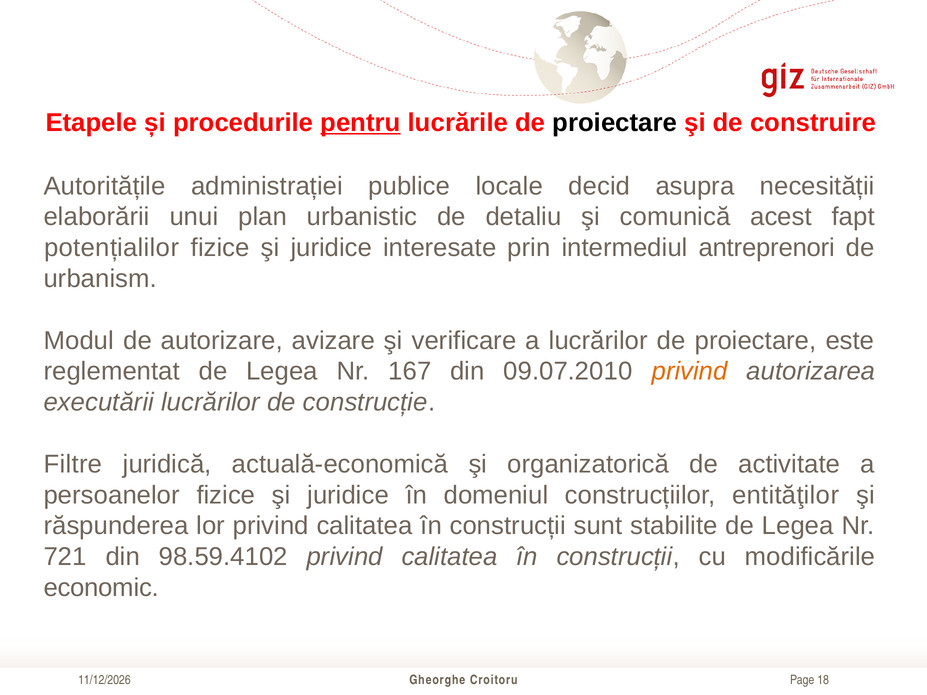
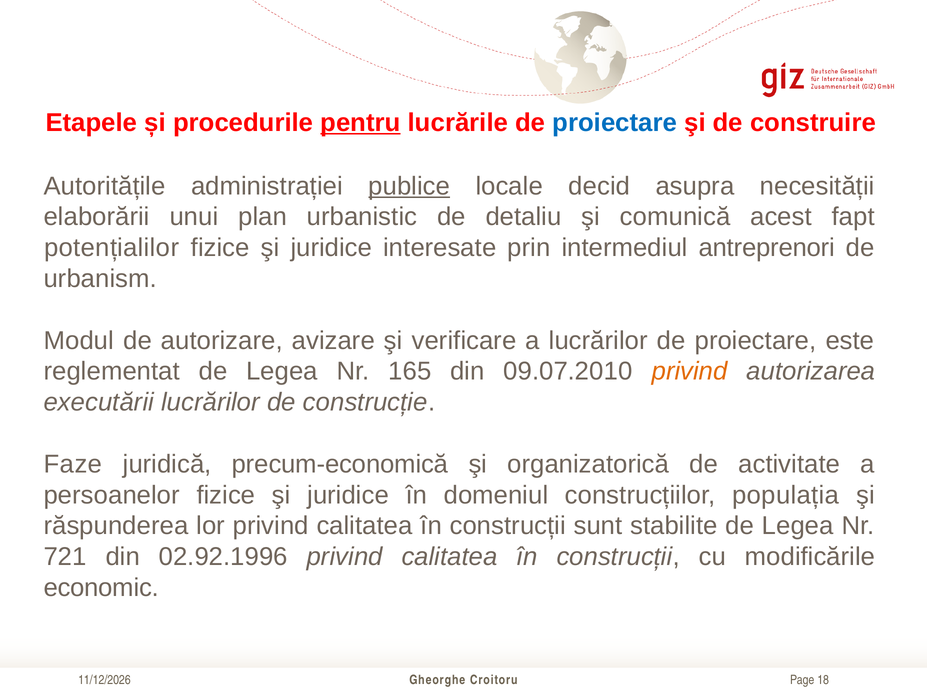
proiectare colour: black -> blue (615, 123)
publice underline: none -> present (409, 186)
167: 167 -> 165 (410, 372)
Filtre: Filtre -> Faze (73, 464)
actuală-economică: actuală-economică -> precum-economică (340, 464)
entităţilor: entităţilor -> populația (786, 495)
98.59.4102: 98.59.4102 -> 02.92.1996 (223, 557)
